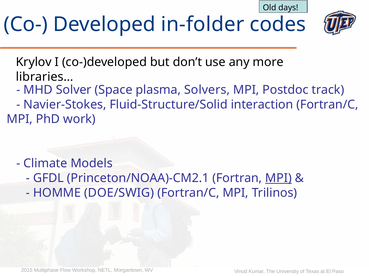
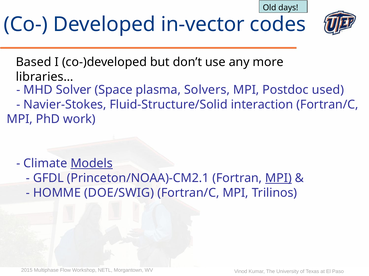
in-folder: in-folder -> in-vector (203, 24)
Krylov: Krylov -> Based (34, 62)
track: track -> used (328, 90)
Models underline: none -> present (92, 164)
